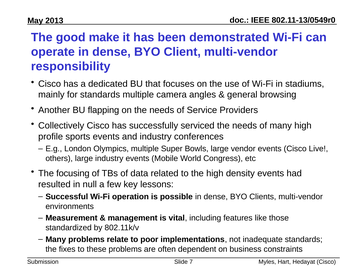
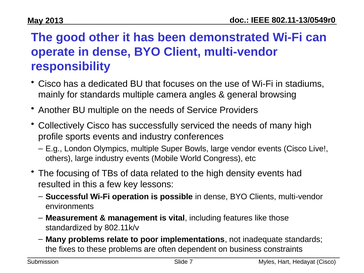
make: make -> other (104, 37)
BU flapping: flapping -> multiple (103, 110)
null: null -> this (90, 184)
